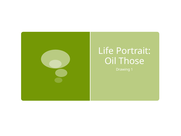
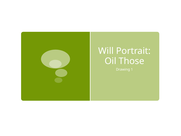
Life: Life -> Will (106, 51)
